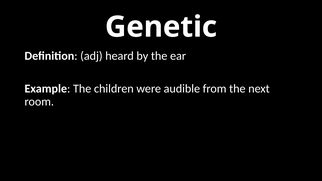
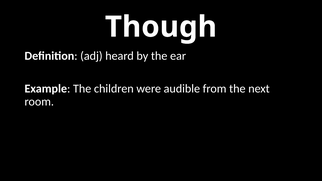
Genetic: Genetic -> Though (161, 27)
